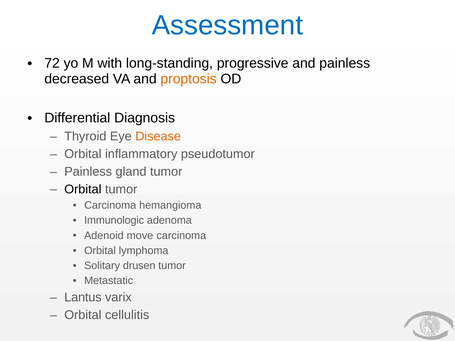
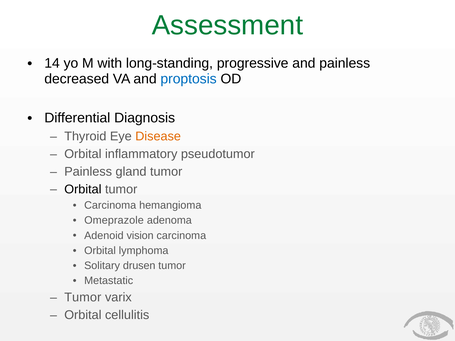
Assessment colour: blue -> green (227, 25)
72: 72 -> 14 (52, 63)
proptosis colour: orange -> blue (189, 79)
Immunologic: Immunologic -> Omeprazole (114, 221)
move: move -> vision (140, 236)
Lantus: Lantus -> Tumor (83, 298)
